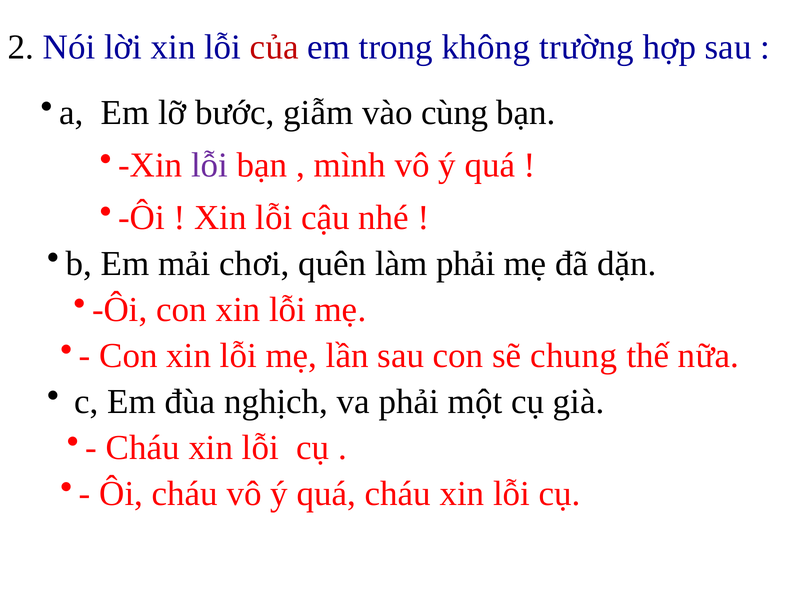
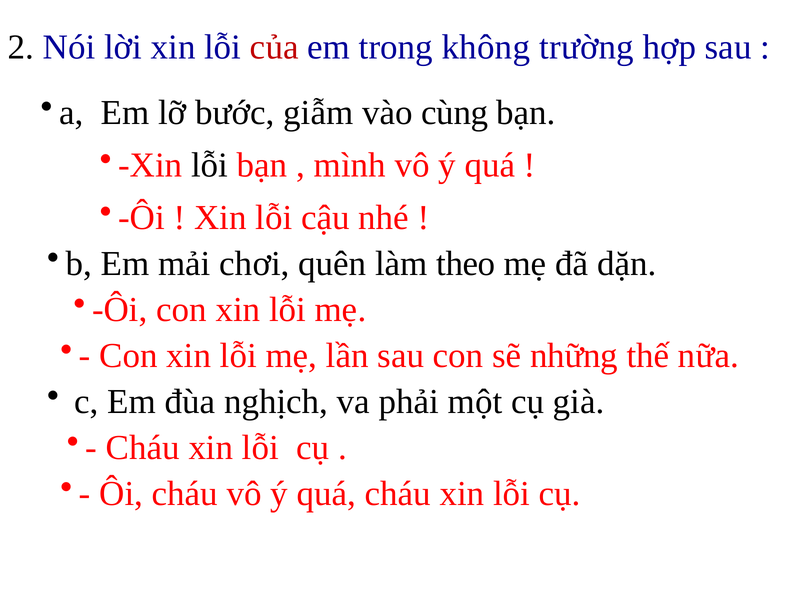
lỗi colour: purple -> black (210, 165)
làm phải: phải -> theo (466, 264)
chung: chung -> những (574, 356)
